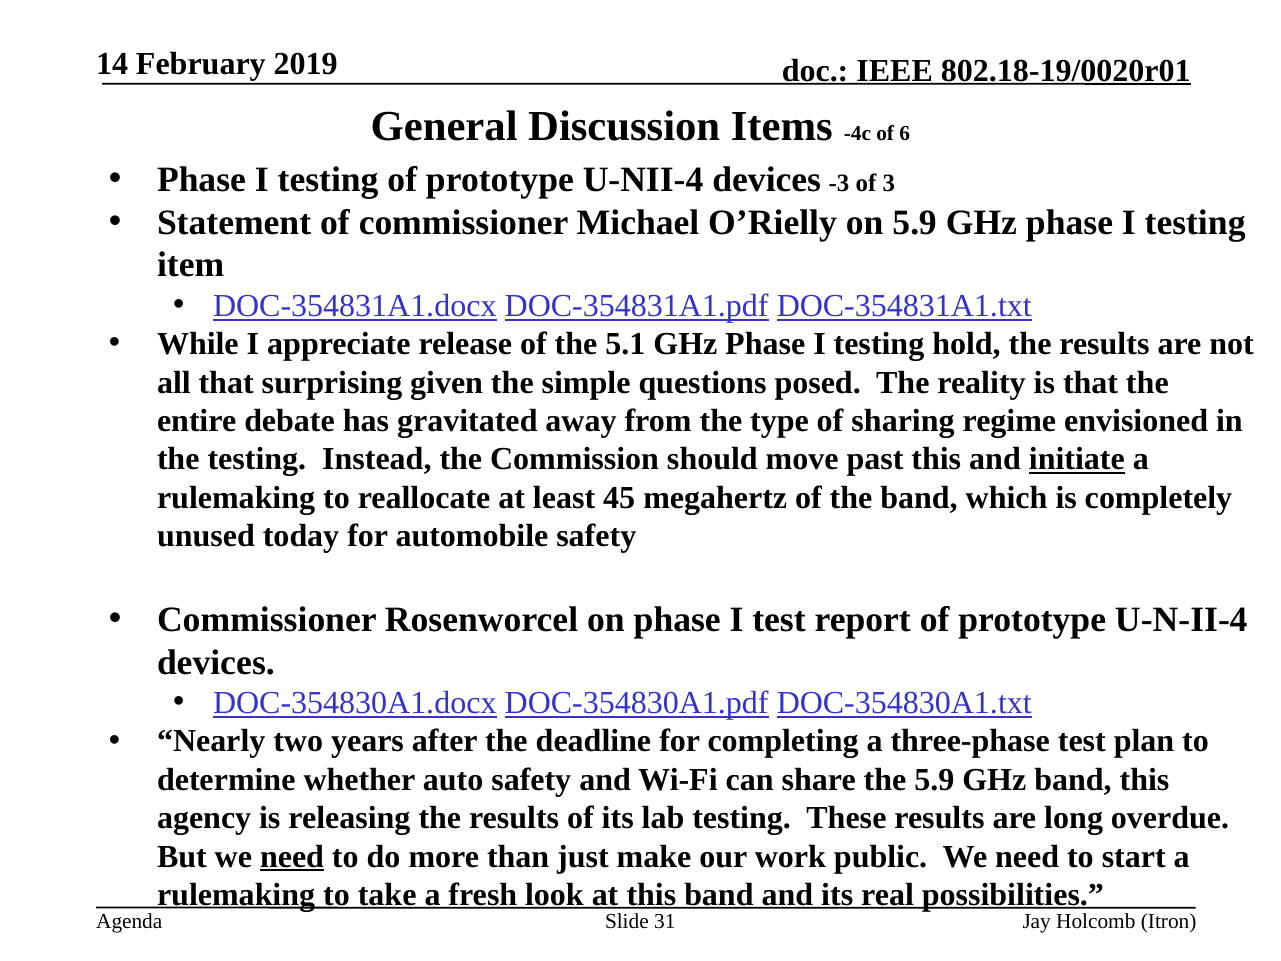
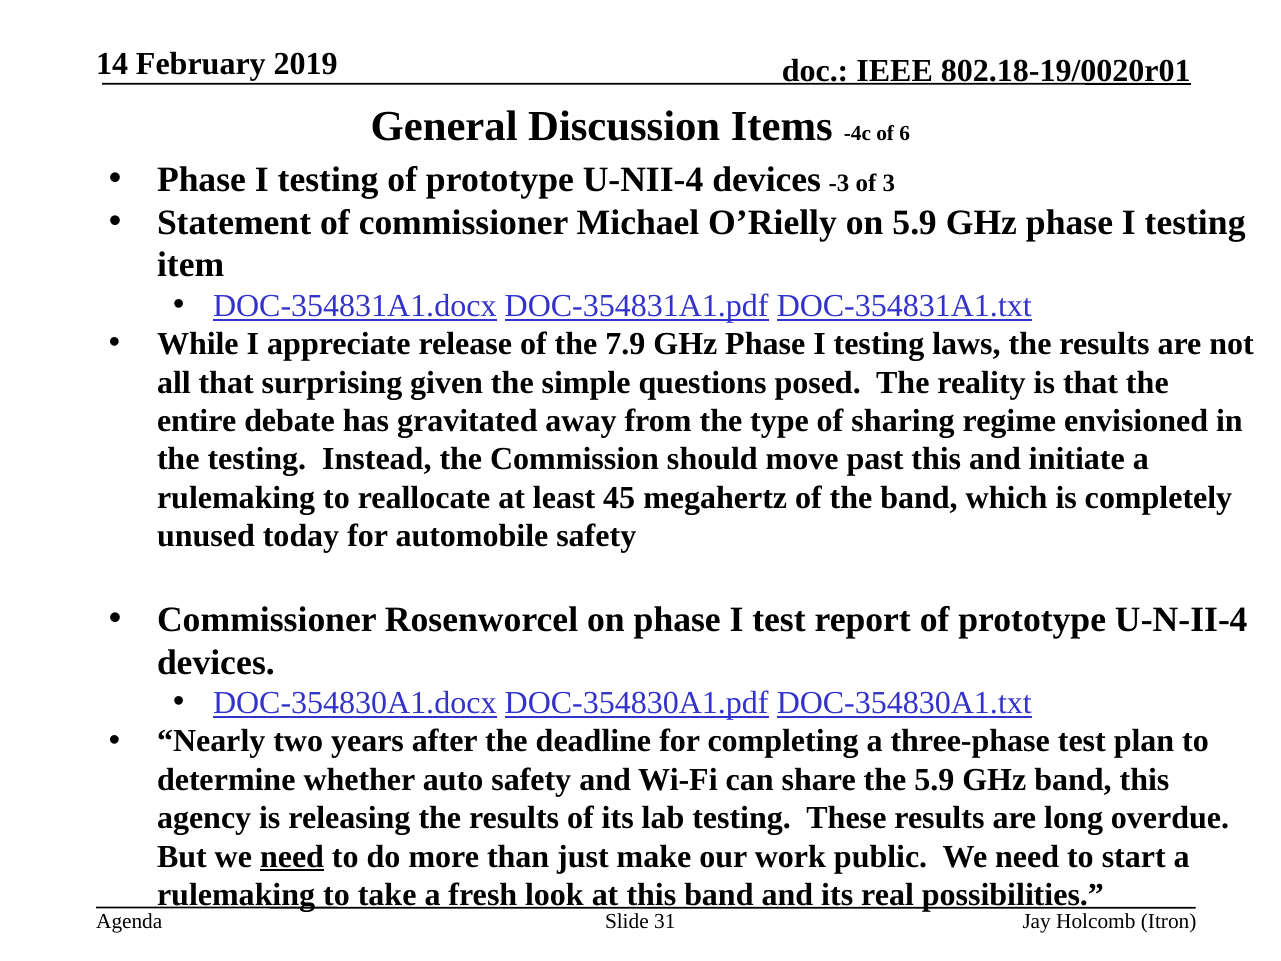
5.1: 5.1 -> 7.9 (625, 344)
hold: hold -> laws (966, 344)
initiate underline: present -> none (1077, 459)
